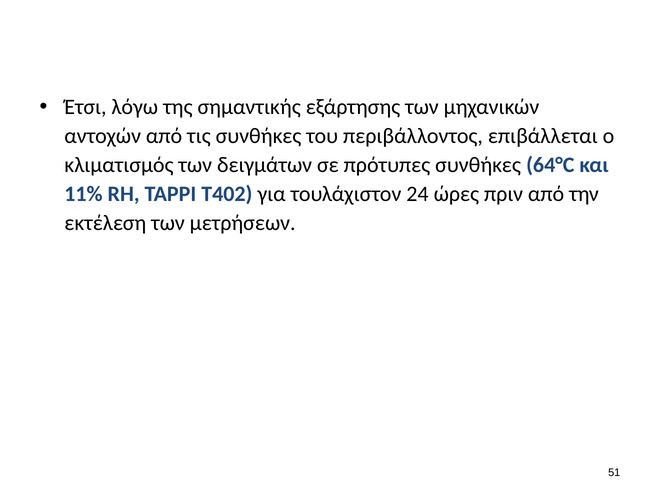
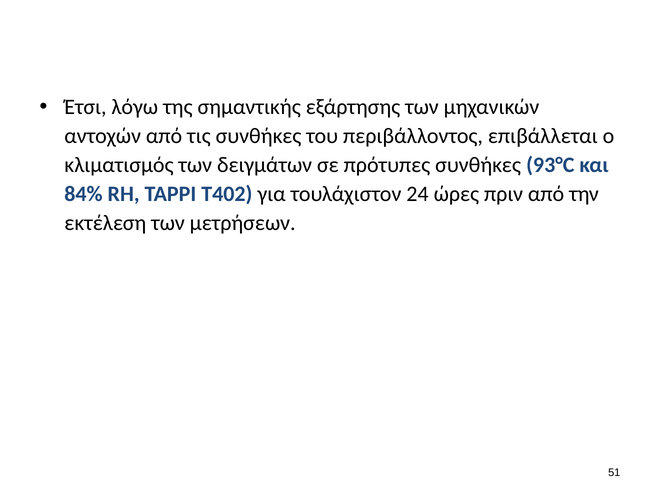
64°C: 64°C -> 93°C (550, 165)
11%: 11% -> 84% (84, 194)
